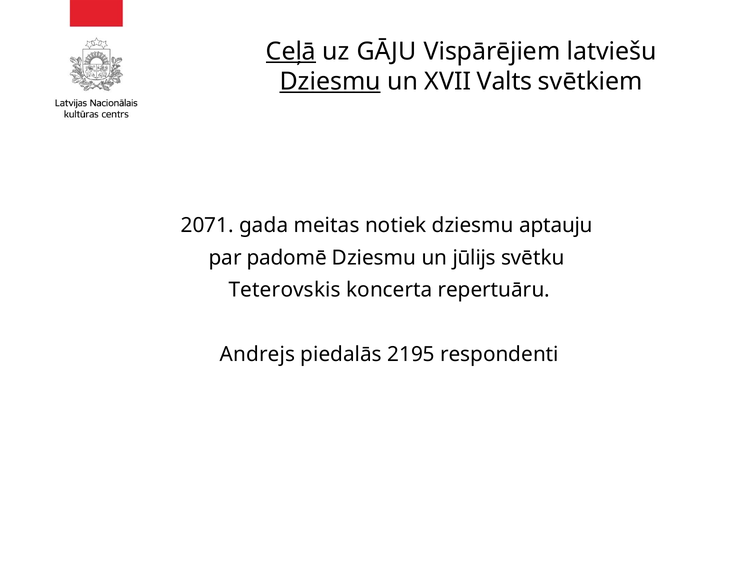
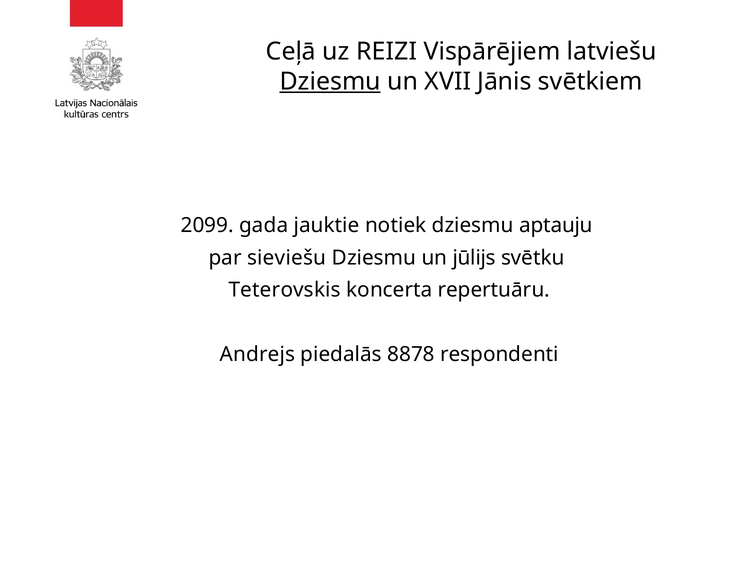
Ceļā underline: present -> none (291, 52)
GĀJU: GĀJU -> REIZI (387, 52)
Valts: Valts -> Jānis (504, 82)
2071: 2071 -> 2099 (207, 226)
meitas: meitas -> jauktie (327, 226)
padomē: padomē -> sieviešu (287, 258)
2195: 2195 -> 8878 (411, 355)
